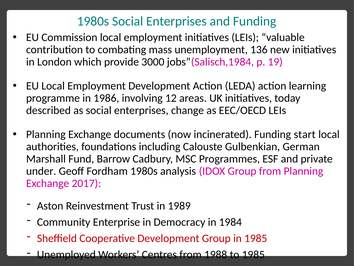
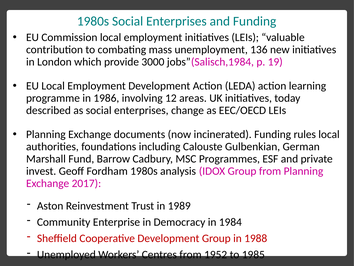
start: start -> rules (305, 134)
under: under -> invest (41, 171)
in 1985: 1985 -> 1988 (256, 238)
1988: 1988 -> 1952 (216, 254)
